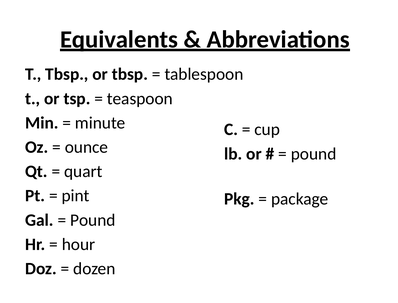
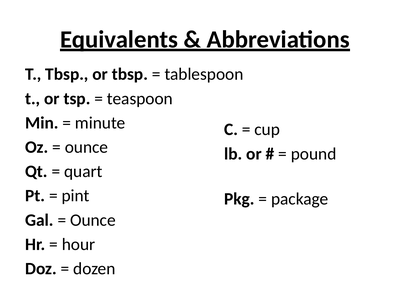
Pound: Pound -> Ounce (93, 220)
